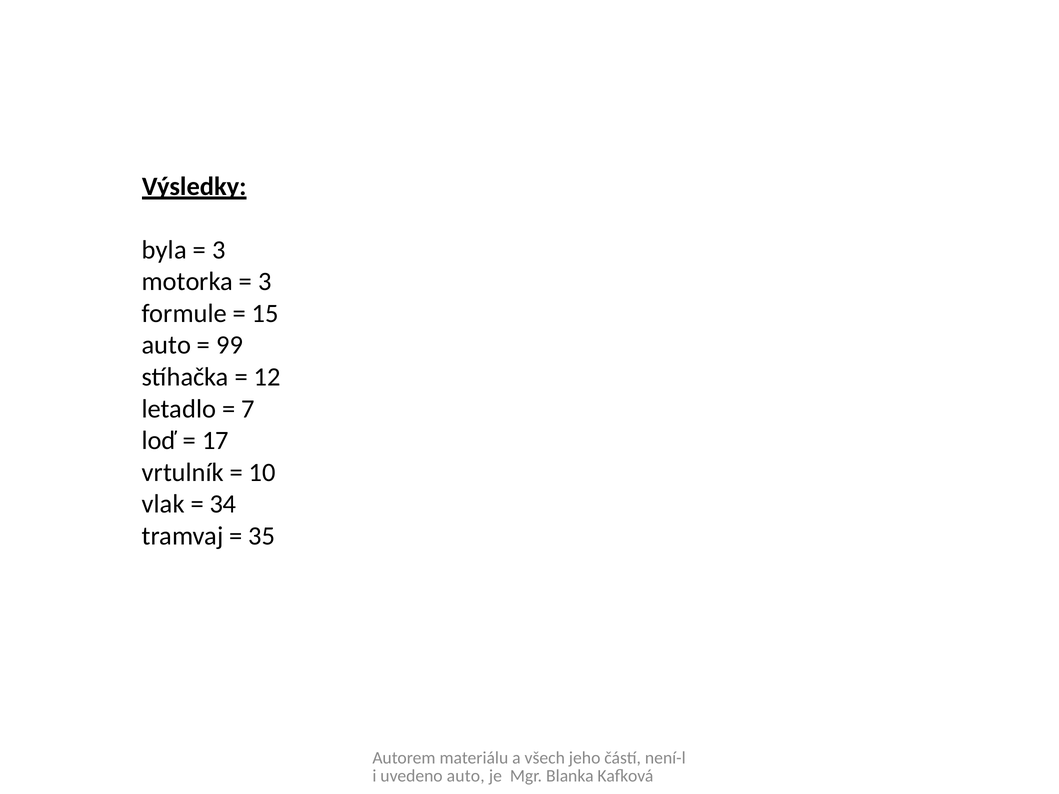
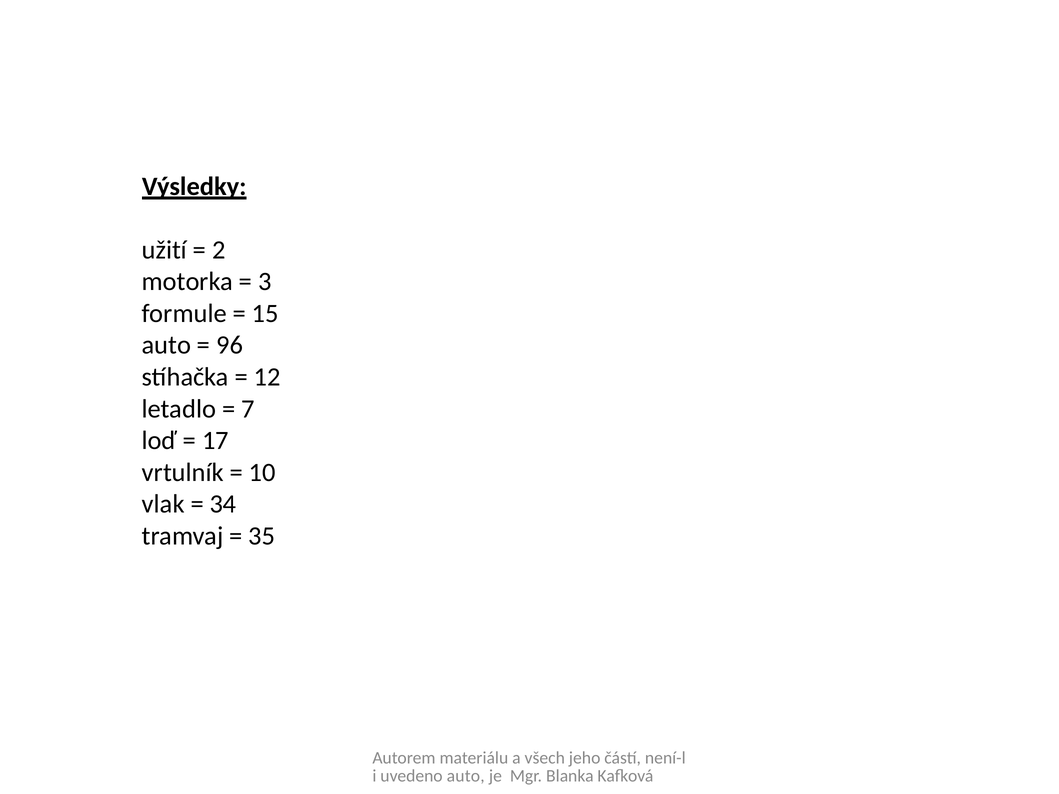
byla: byla -> užití (164, 250)
3: 3 -> 2 (219, 250)
99: 99 -> 96 (230, 345)
